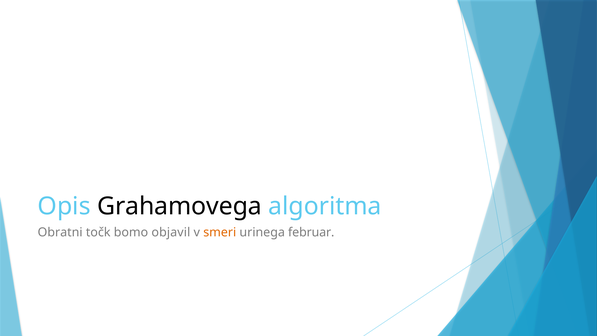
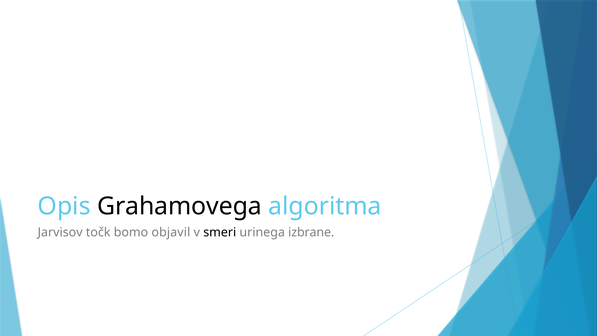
Obratni: Obratni -> Jarvisov (60, 232)
smeri colour: orange -> black (220, 232)
februar: februar -> izbrane (311, 232)
